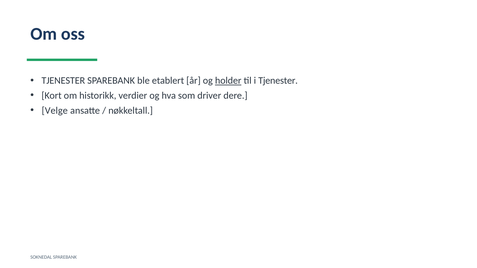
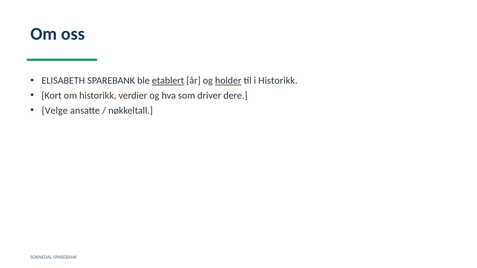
TJENESTER: TJENESTER -> ELISABETH (63, 81)
etablert underline: none -> present (168, 81)
i Tjenester: Tjenester -> Historikk (278, 81)
